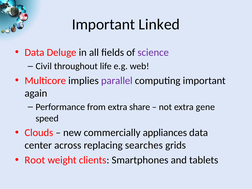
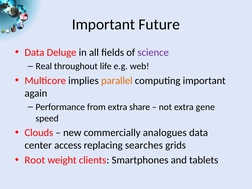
Linked: Linked -> Future (159, 24)
Civil: Civil -> Real (44, 66)
parallel colour: purple -> orange (117, 81)
appliances: appliances -> analogues (165, 133)
across: across -> access (68, 145)
